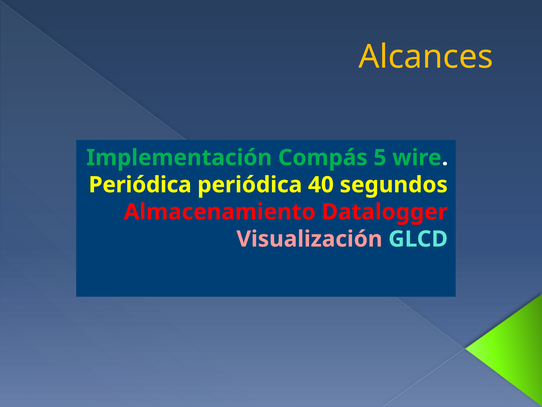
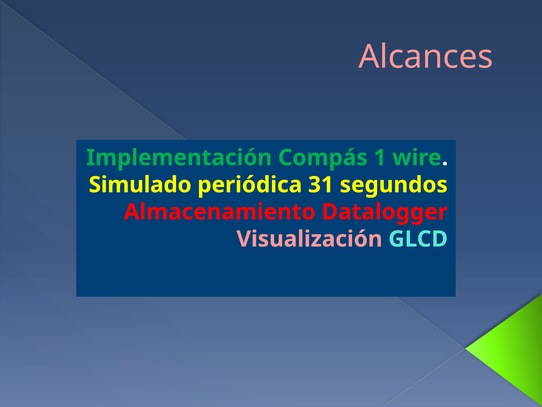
Alcances colour: yellow -> pink (426, 57)
5: 5 -> 1 (380, 158)
Periódica: Periódica -> Simulado (140, 185)
40: 40 -> 31 (321, 185)
